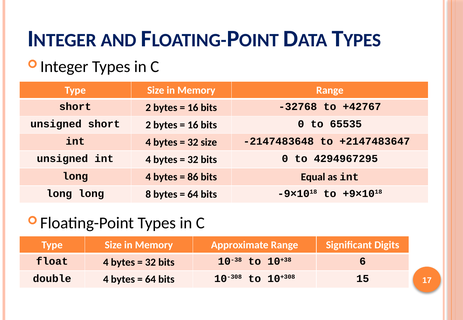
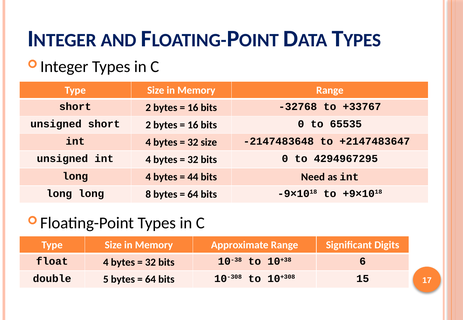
+42767: +42767 -> +33767 (362, 107)
86: 86 -> 44 (193, 177)
Equal: Equal -> Need (313, 177)
double 4: 4 -> 5 (106, 280)
